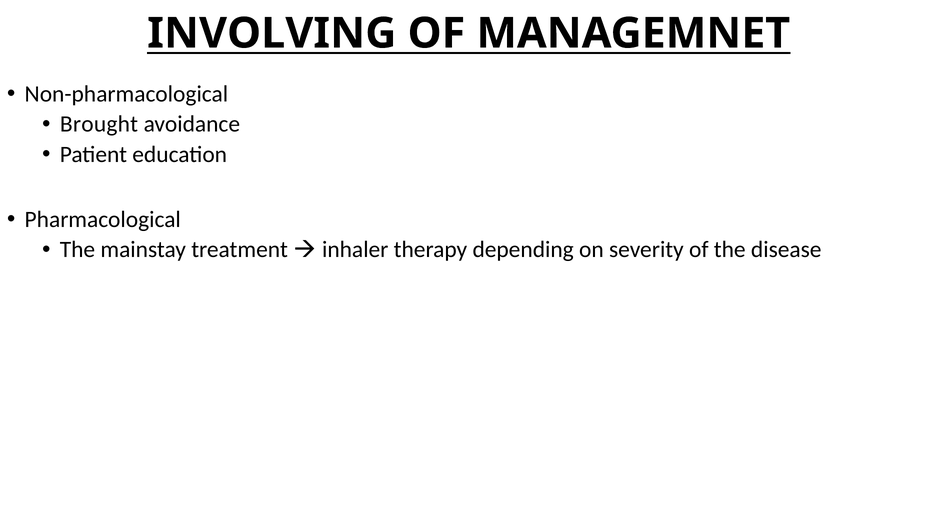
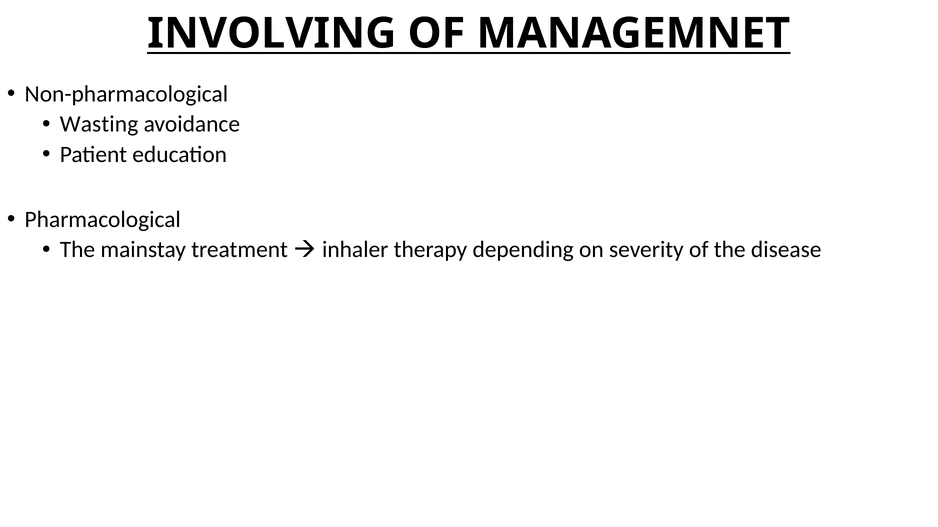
Brought: Brought -> Wasting (99, 124)
